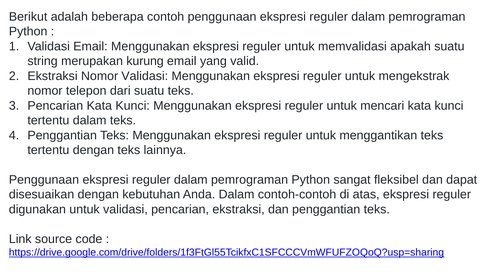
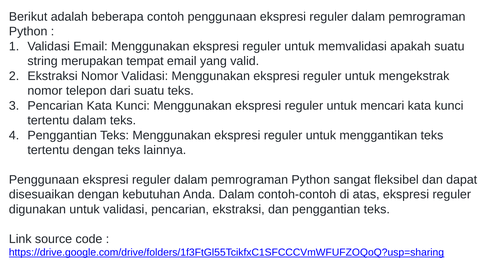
kurung: kurung -> tempat (145, 61)
